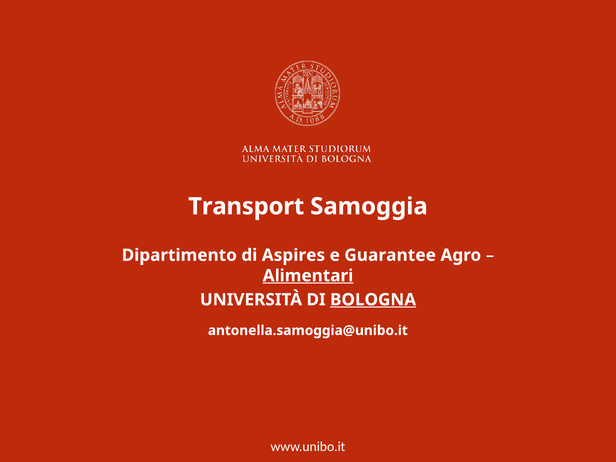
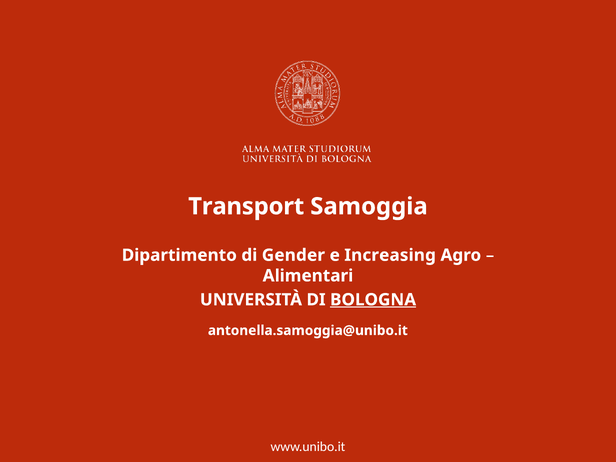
Aspires: Aspires -> Gender (293, 255)
Guarantee: Guarantee -> Increasing (390, 255)
Alimentari underline: present -> none (308, 276)
